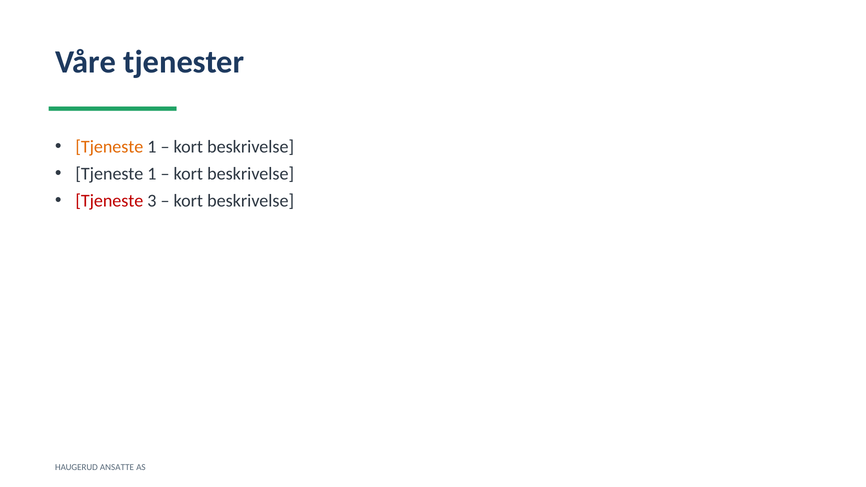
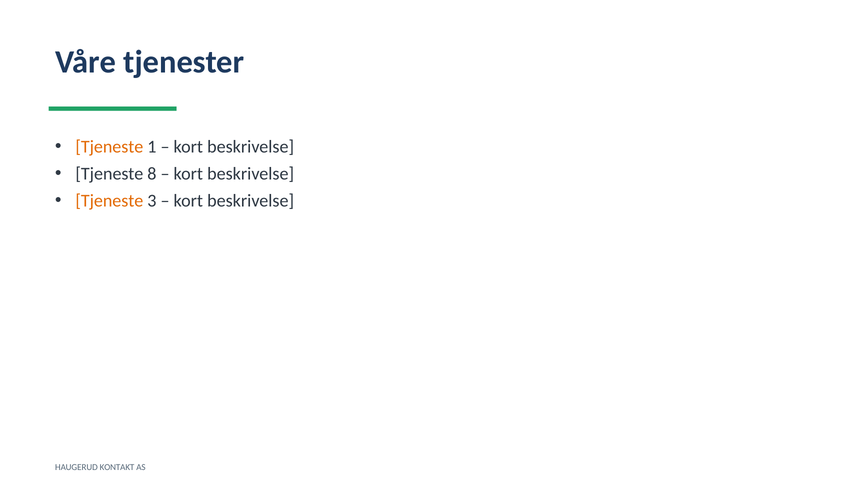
1: 1 -> 8 (152, 174)
Tjeneste colour: red -> orange (109, 201)
ANSATTE: ANSATTE -> KONTAKT (117, 467)
